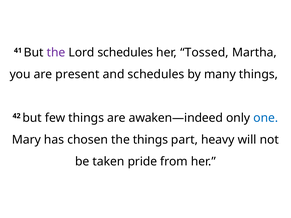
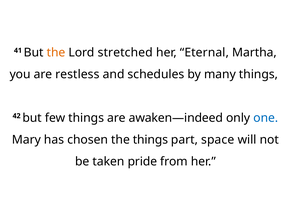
the colour: purple -> orange (56, 53)
Lord schedules: schedules -> stretched (125, 53)
Tossed: Tossed -> Eternal (204, 53)
present: present -> restless (77, 74)
heavy: heavy -> space (218, 140)
